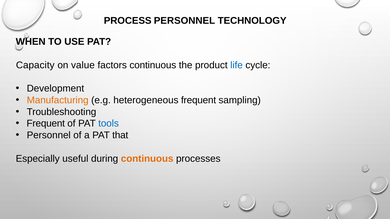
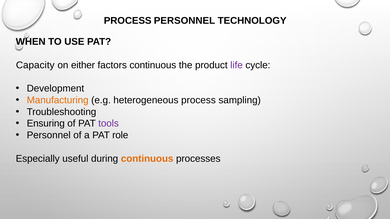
value: value -> either (83, 65)
life colour: blue -> purple (237, 65)
heterogeneous frequent: frequent -> process (198, 100)
Frequent: Frequent -> Ensuring (46, 124)
tools colour: blue -> purple (109, 124)
that: that -> role (120, 135)
